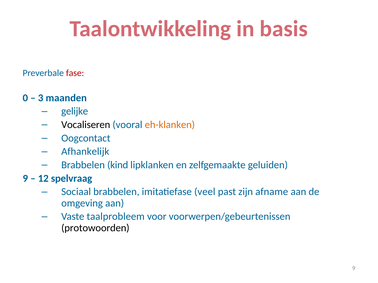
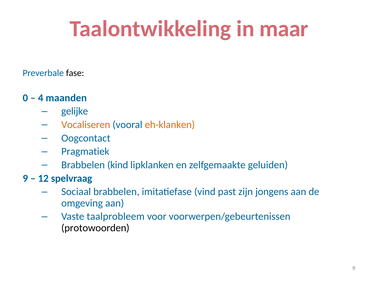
basis: basis -> maar (284, 29)
fase colour: red -> black (75, 73)
3: 3 -> 4 (41, 98)
Vocaliseren colour: black -> orange (86, 125)
Afhankelijk: Afhankelijk -> Pragmatiek (85, 152)
veel: veel -> vind (205, 192)
afname: afname -> jongens (272, 192)
